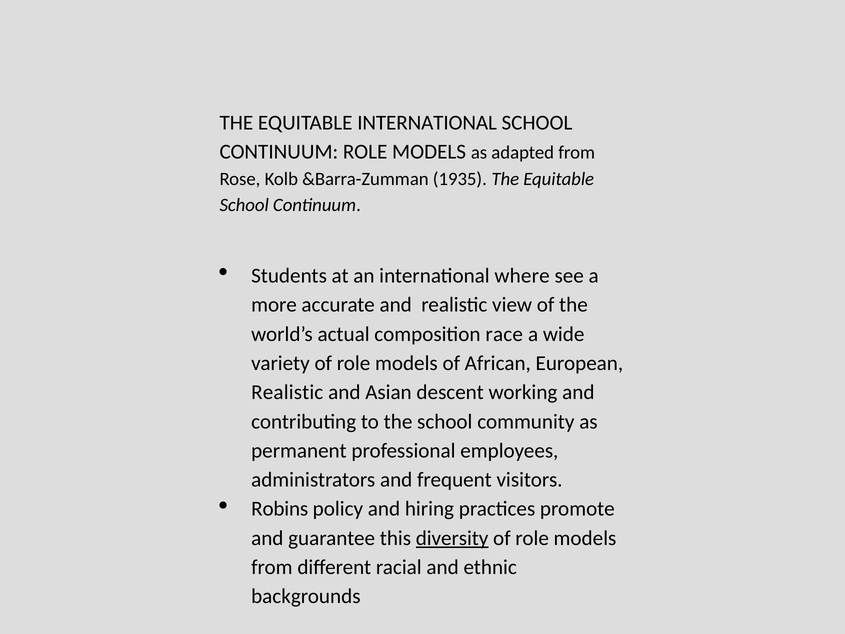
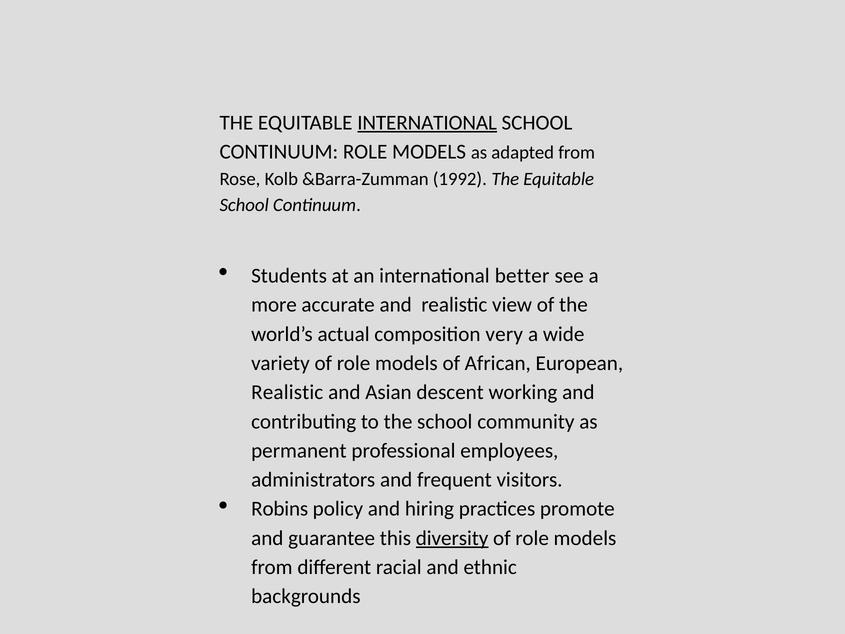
INTERNATIONAL underline: none -> present (427, 123)
1935: 1935 -> 1992 (460, 179)
where: where -> better (522, 276)
race: race -> very (504, 334)
